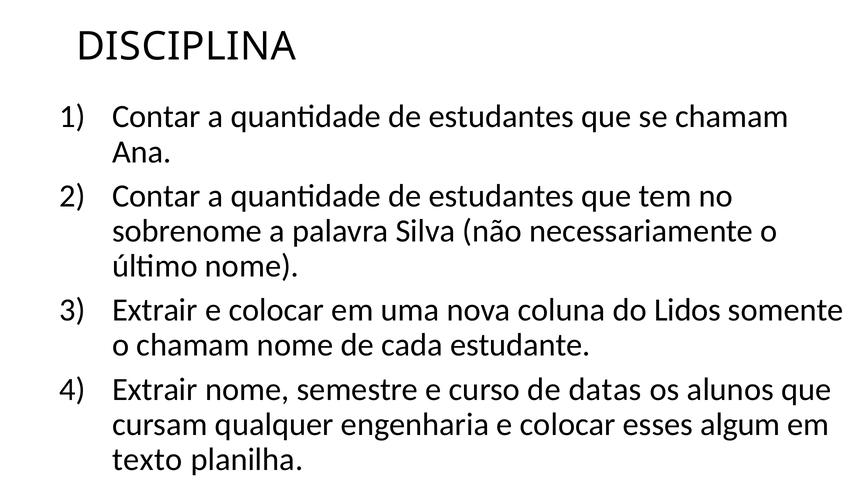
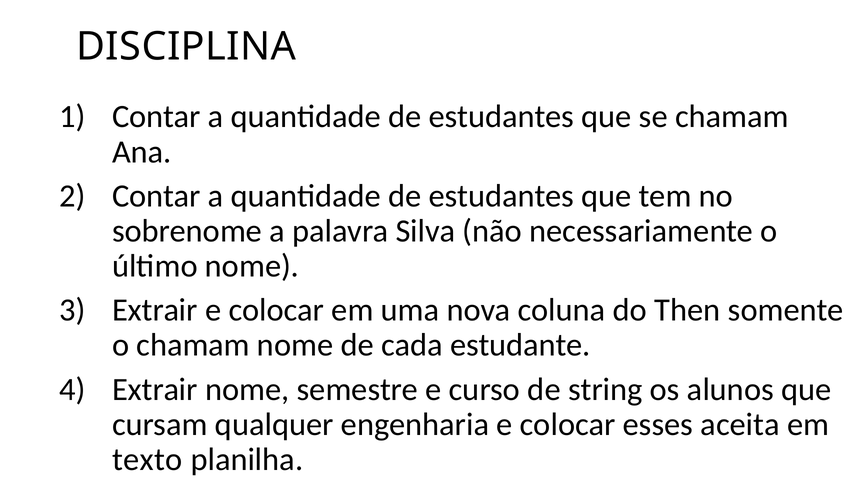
Lidos: Lidos -> Then (687, 310)
datas: datas -> string (605, 389)
algum: algum -> aceita (740, 424)
